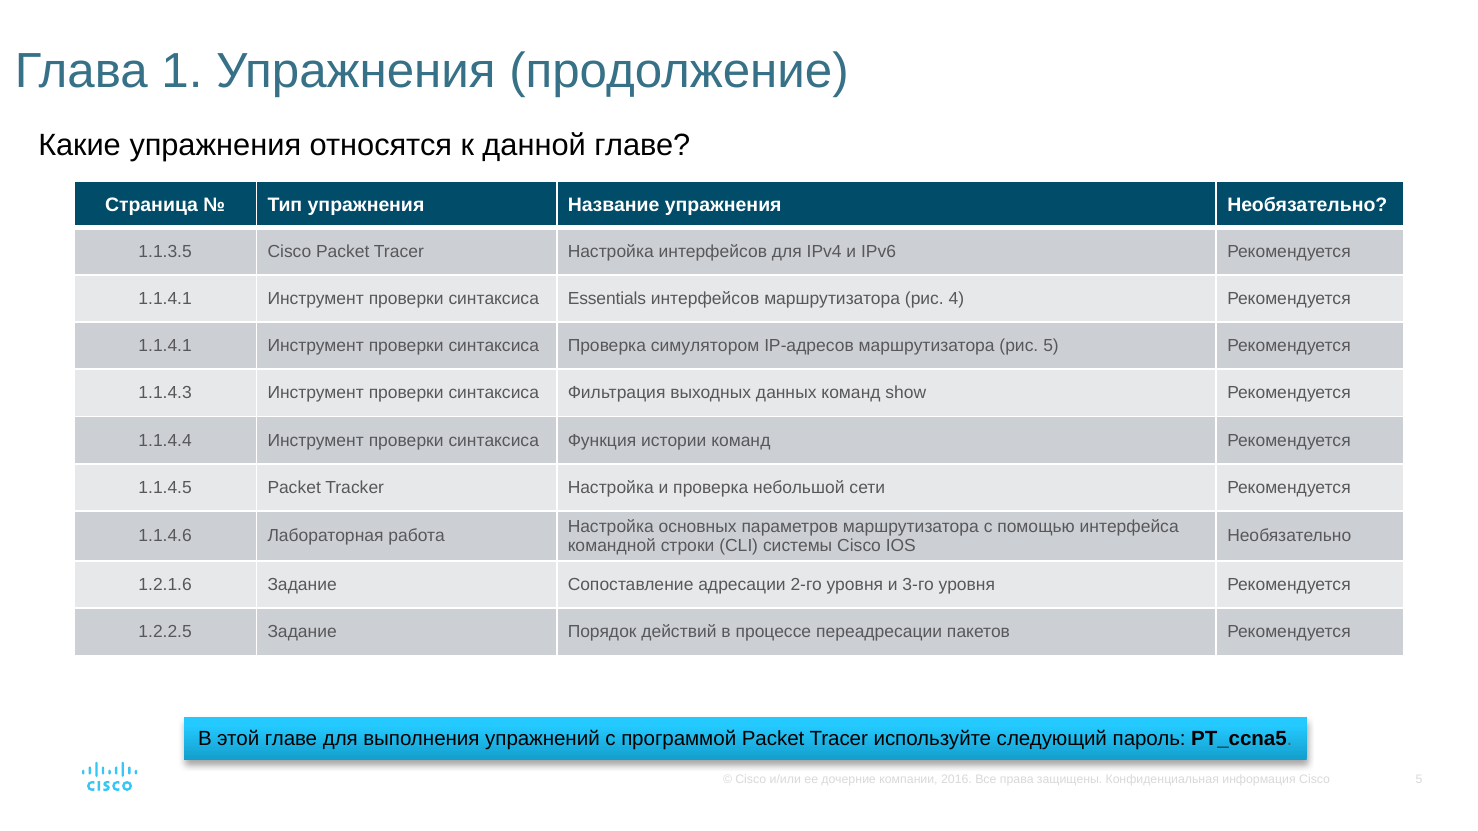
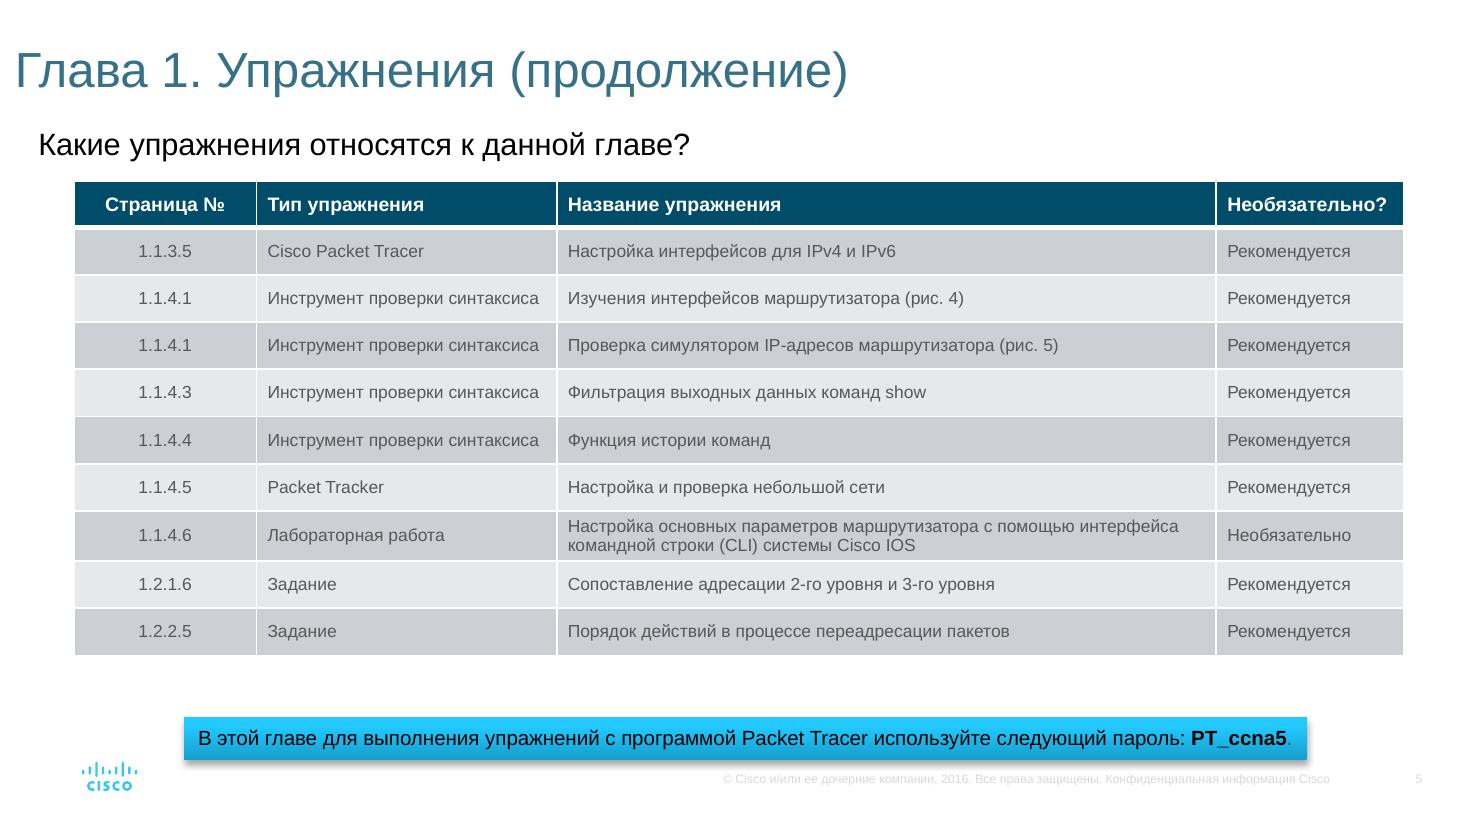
Essentials: Essentials -> Изучения (607, 299)
